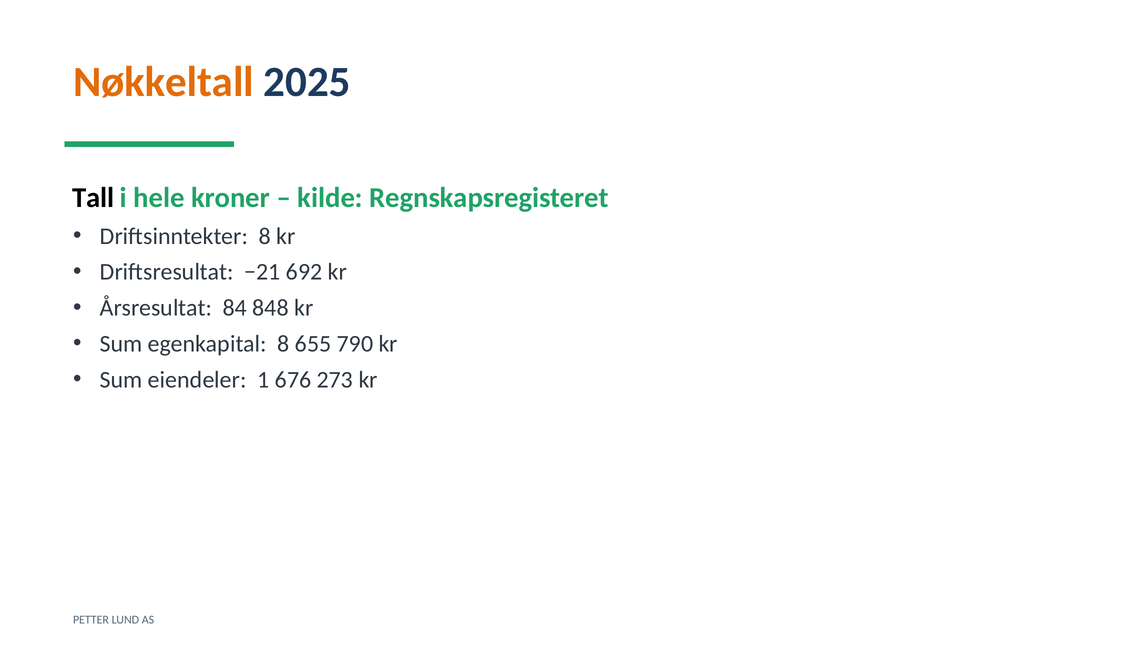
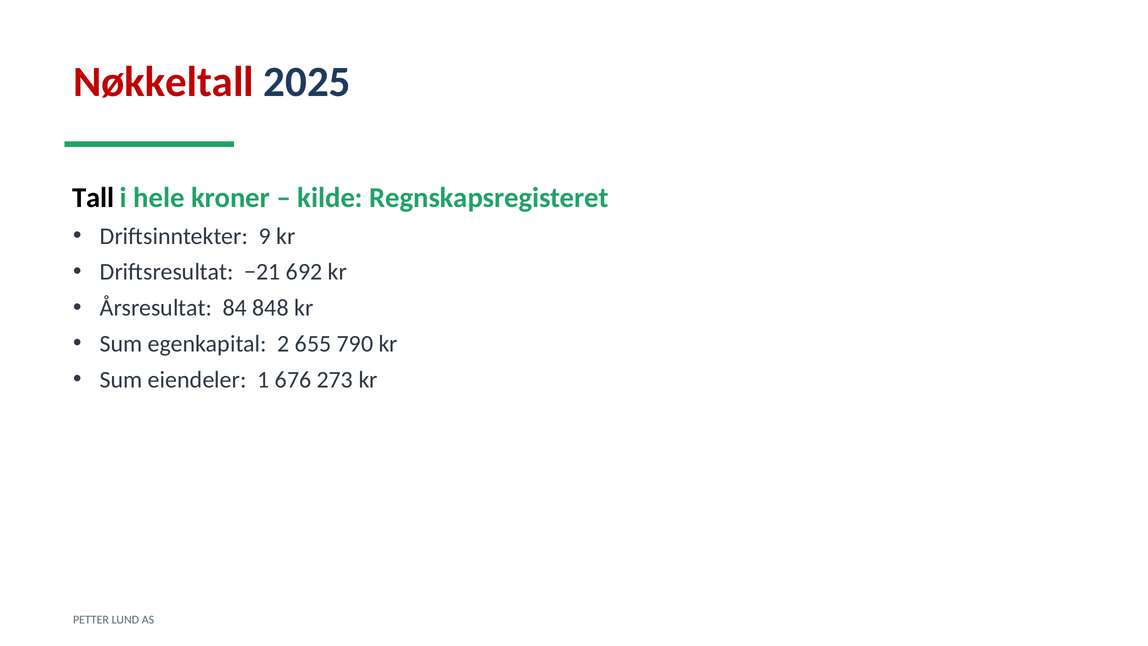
Nøkkeltall colour: orange -> red (164, 82)
Driftsinntekter 8: 8 -> 9 (265, 236)
egenkapital 8: 8 -> 2 (284, 344)
